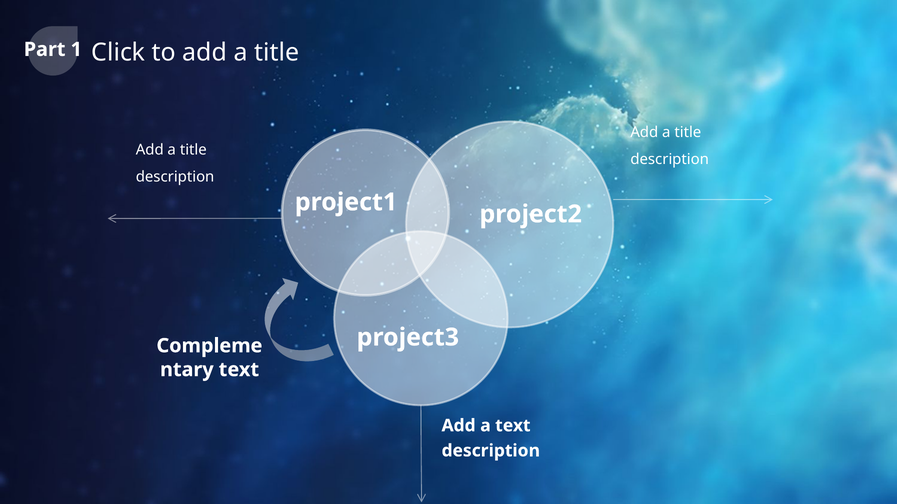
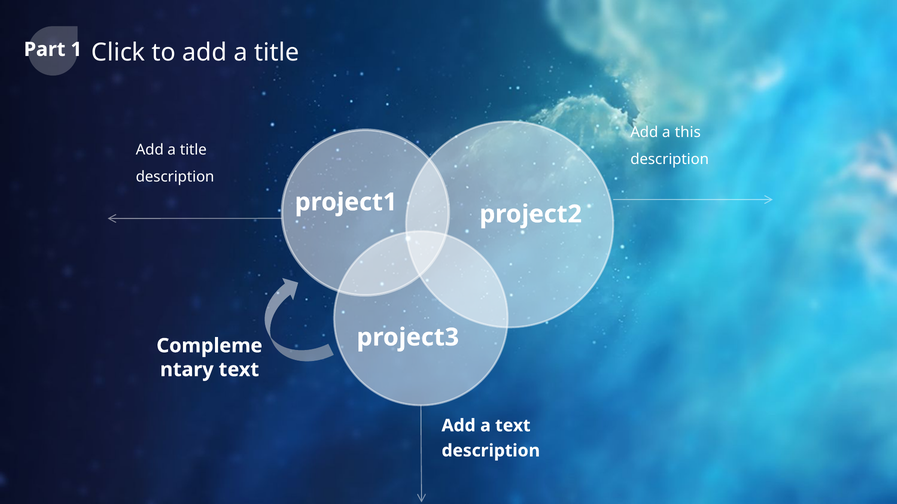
title: title -> this (688, 132)
